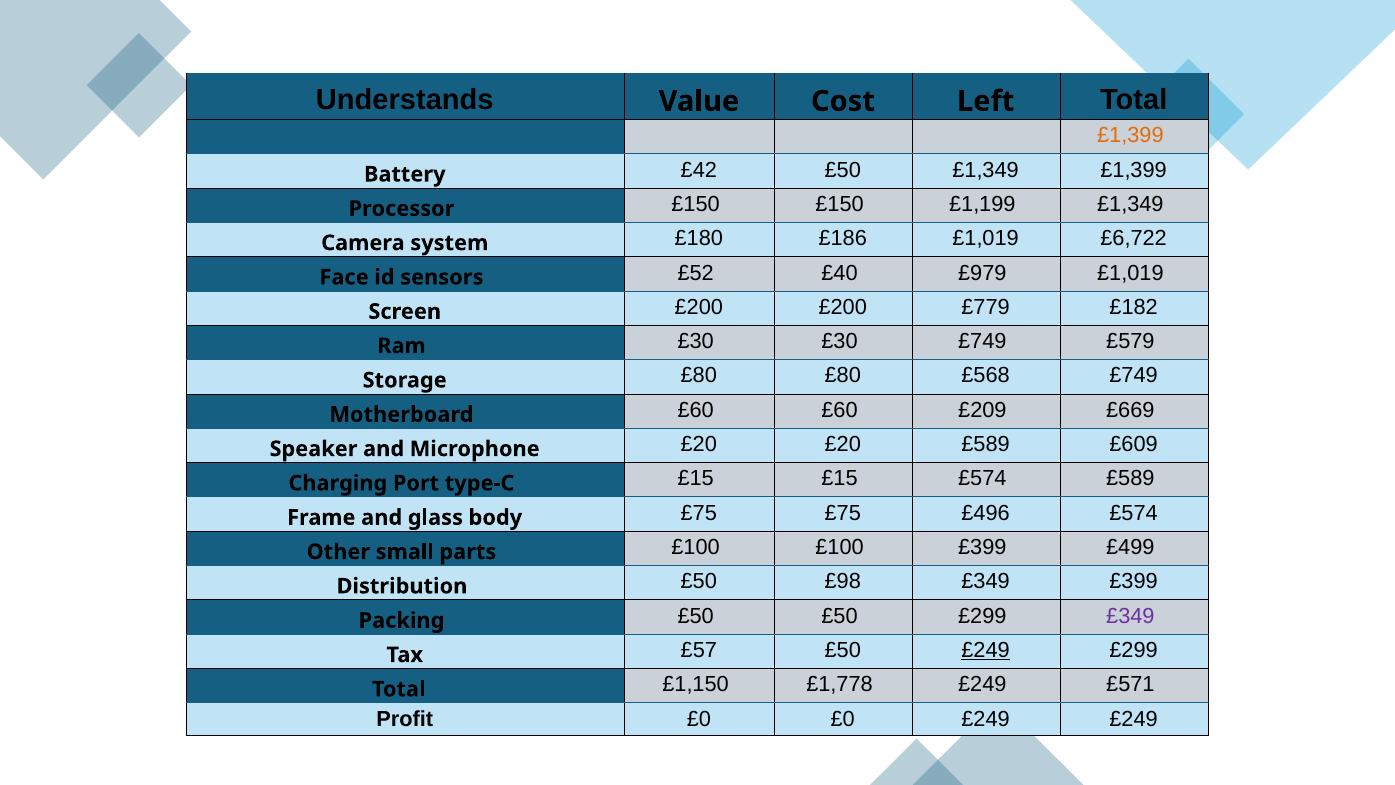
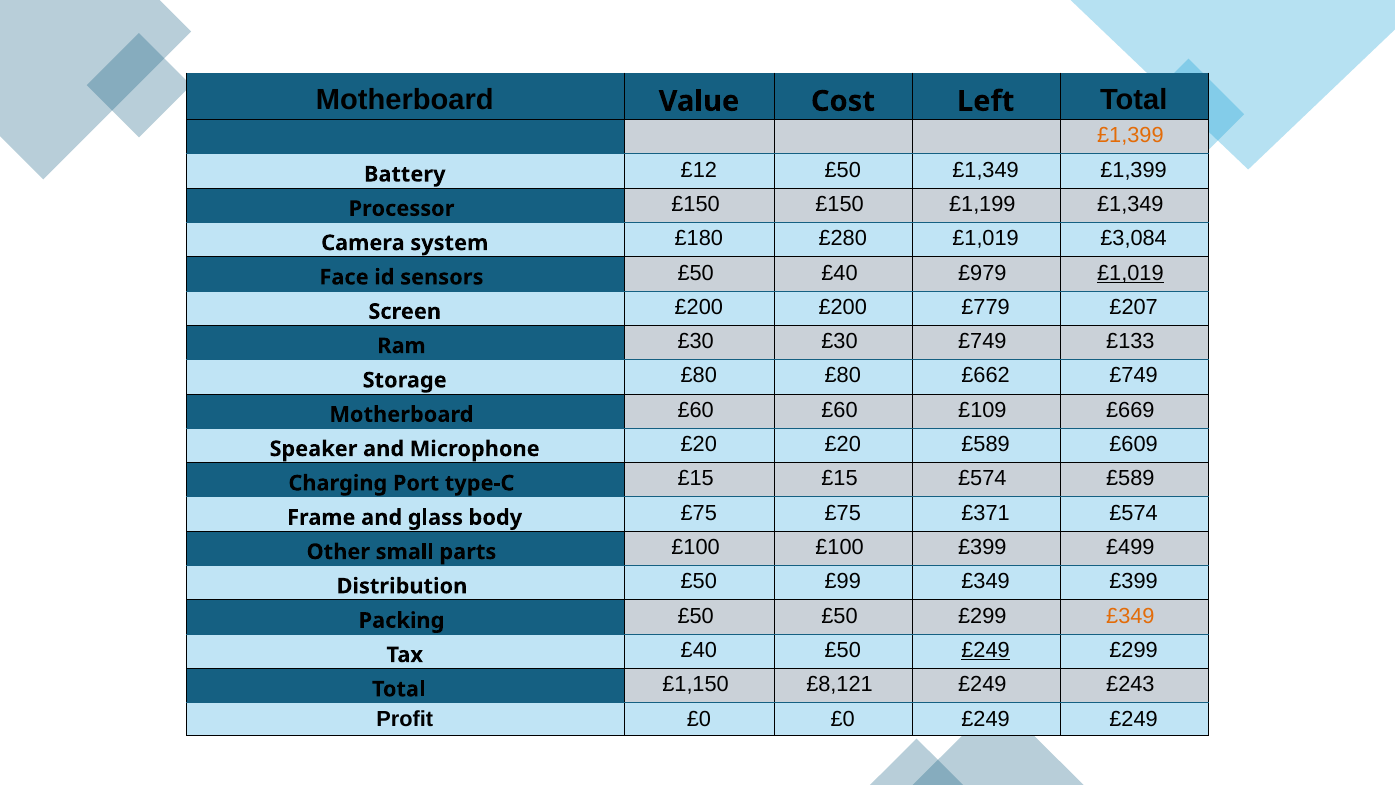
Understands: Understands -> Motherboard (405, 99)
£42: £42 -> £12 (699, 170)
£186: £186 -> £280 (843, 238)
£6,722: £6,722 -> £3,084 (1134, 238)
£52: £52 -> £50 (696, 273)
£1,019 underline: none -> present (1130, 273)
£182: £182 -> £207 (1134, 307)
£579: £579 -> £133 (1130, 341)
£568: £568 -> £662 (986, 376)
£209: £209 -> £109 (982, 410)
£496: £496 -> £371 (986, 513)
£98: £98 -> £99 (843, 582)
£349 colour: purple -> orange (1130, 616)
£57: £57 -> £40 (699, 650)
£1,778: £1,778 -> £8,121 (840, 684)
£571: £571 -> £243 (1130, 684)
